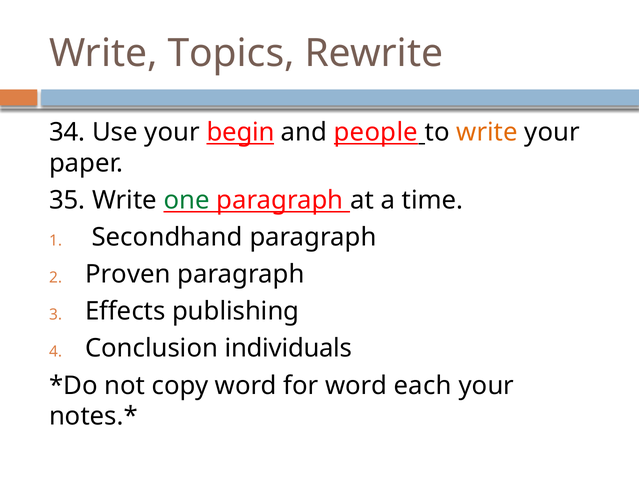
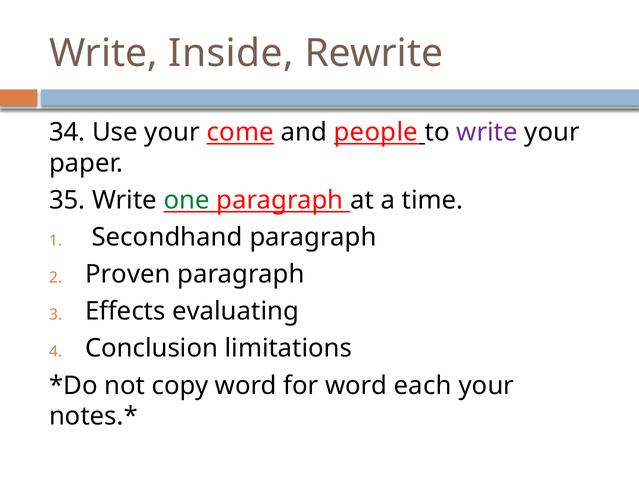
Topics: Topics -> Inside (231, 53)
begin: begin -> come (240, 132)
write colour: orange -> purple (487, 132)
publishing: publishing -> evaluating (236, 312)
individuals: individuals -> limitations (288, 349)
